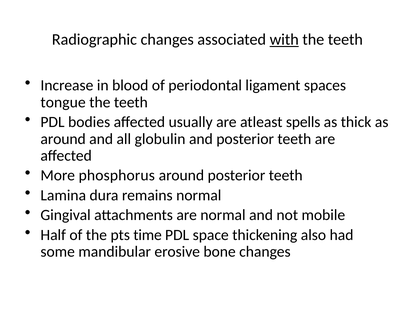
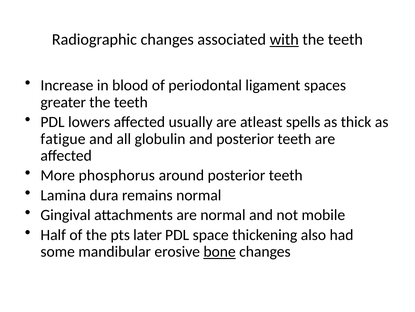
tongue: tongue -> greater (63, 102)
bodies: bodies -> lowers (89, 122)
around: around -> fatigue (63, 139)
time: time -> later (148, 234)
bone underline: none -> present (220, 251)
